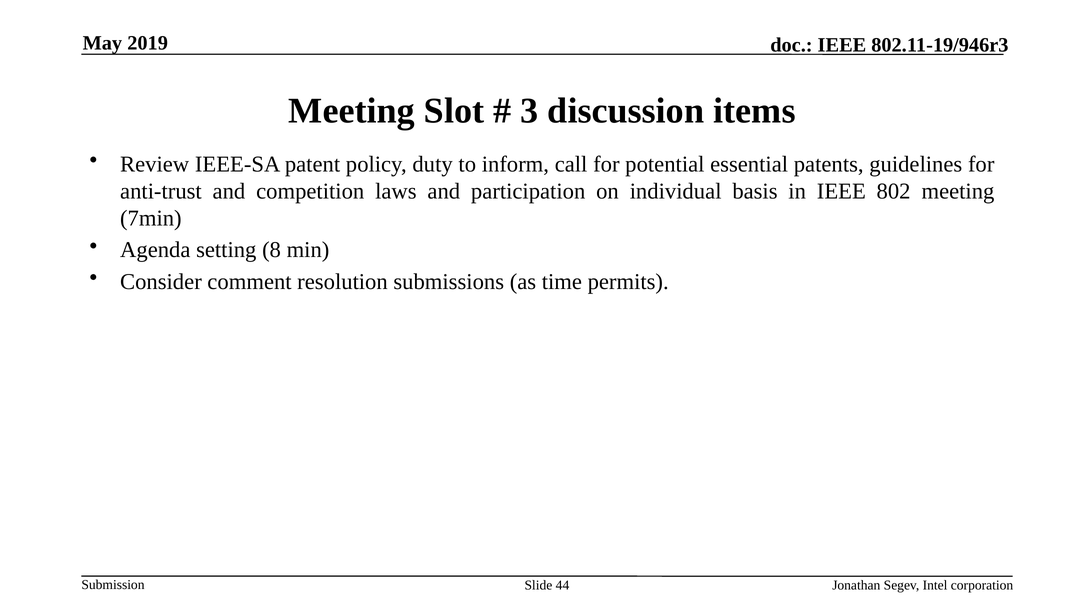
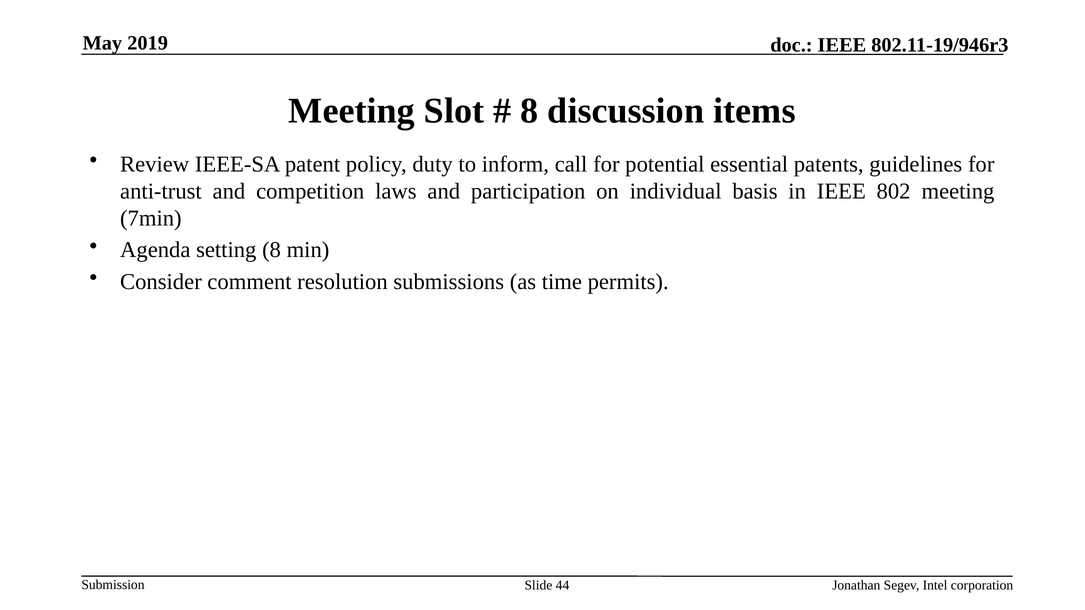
3: 3 -> 8 (529, 111)
